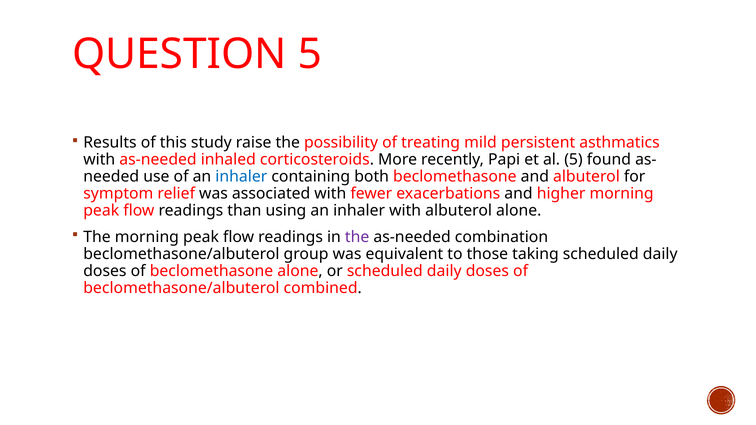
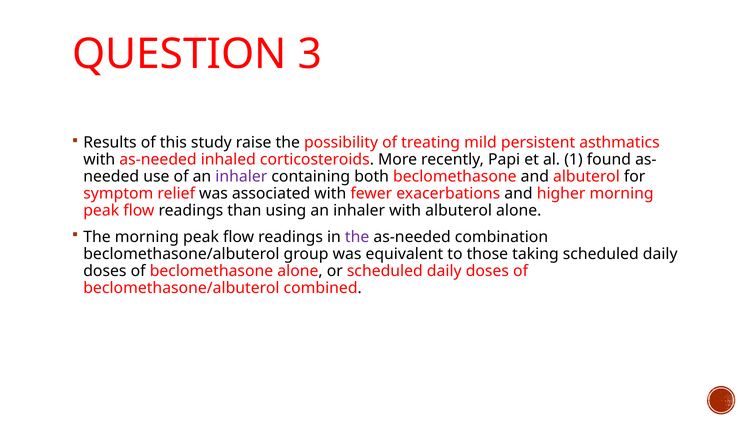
QUESTION 5: 5 -> 3 (310, 54)
al 5: 5 -> 1 (573, 160)
inhaler colour: blue -> purple (241, 177)
